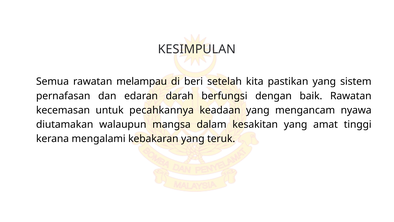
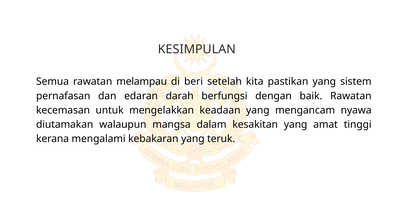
pecahkannya: pecahkannya -> mengelakkan (162, 110)
